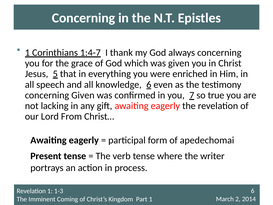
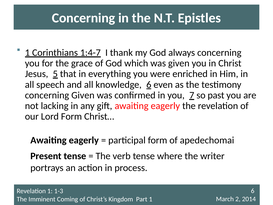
true: true -> past (216, 95)
Lord From: From -> Form (71, 116)
